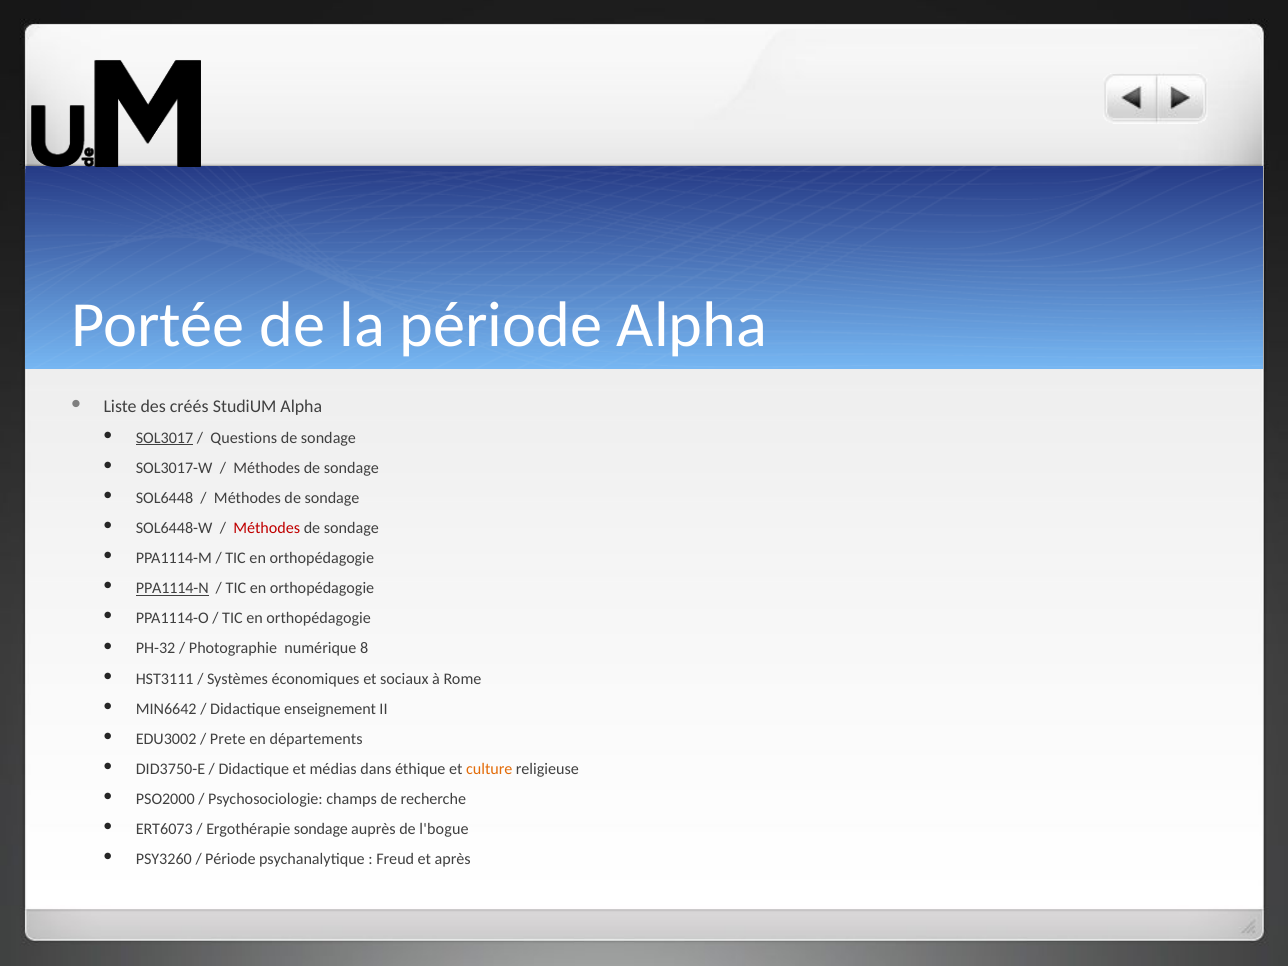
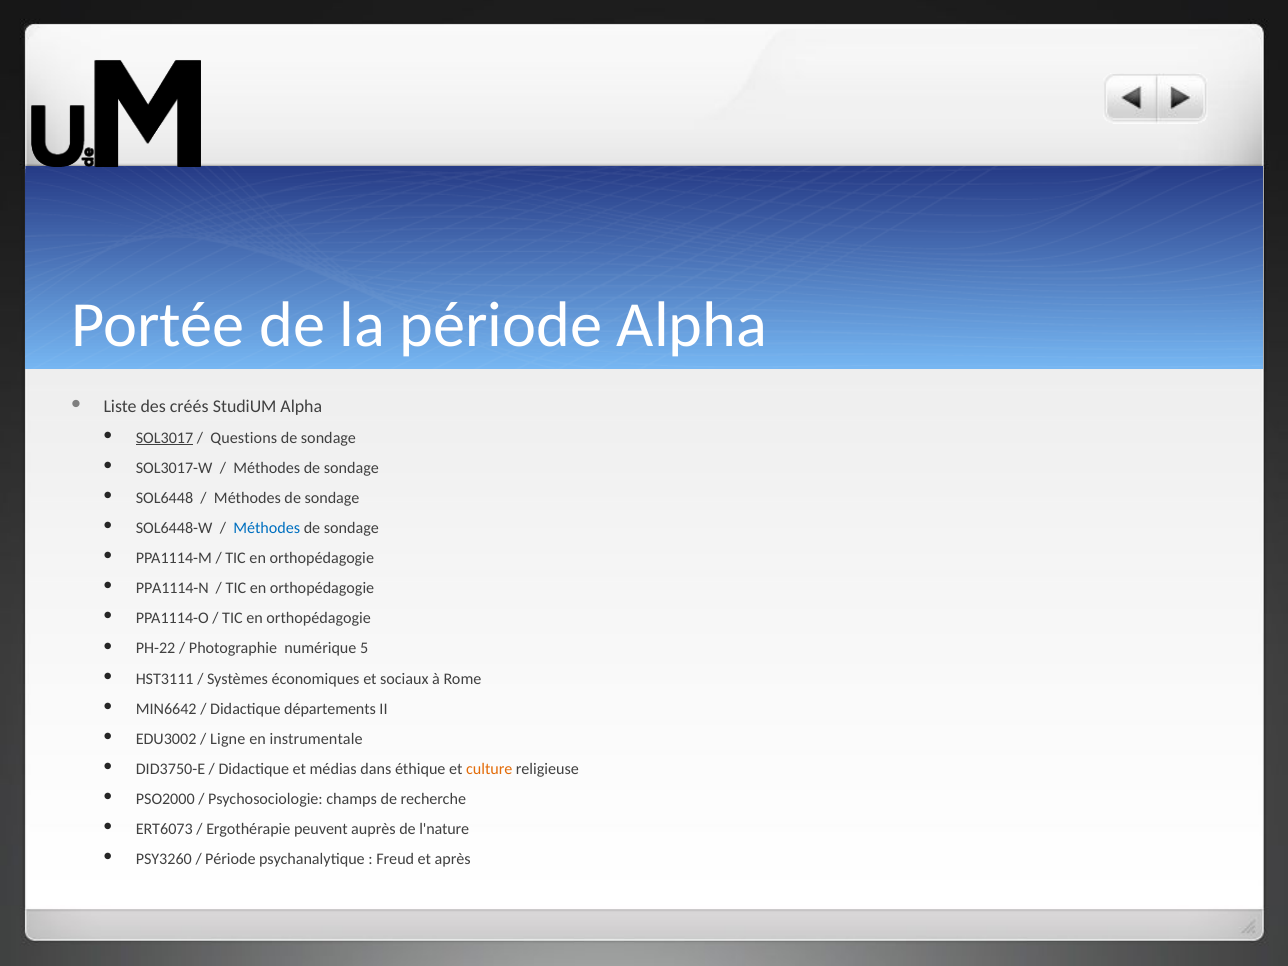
Méthodes colour: red -> blue (267, 528)
PPA1114-N underline: present -> none (172, 588)
PH-32: PH-32 -> PH-22 (156, 649)
8: 8 -> 5 (364, 649)
enseignement: enseignement -> départements (330, 709)
Prete: Prete -> Ligne (228, 739)
départements: départements -> instrumentale (316, 739)
Ergothérapie sondage: sondage -> peuvent (321, 829)
l'bogue: l'bogue -> l'nature (444, 829)
